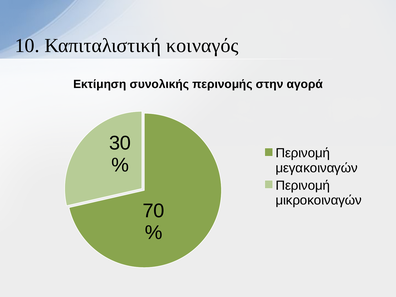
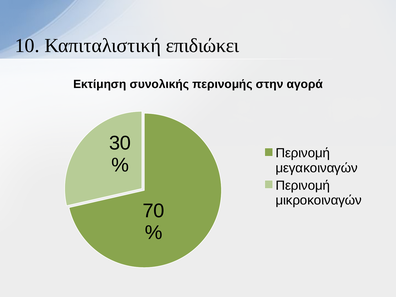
κοιναγός: κοιναγός -> επιδιώκει (203, 46)
